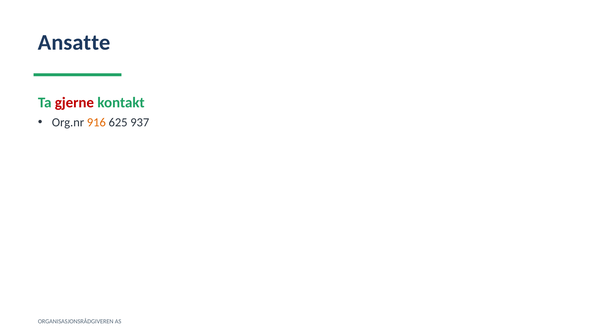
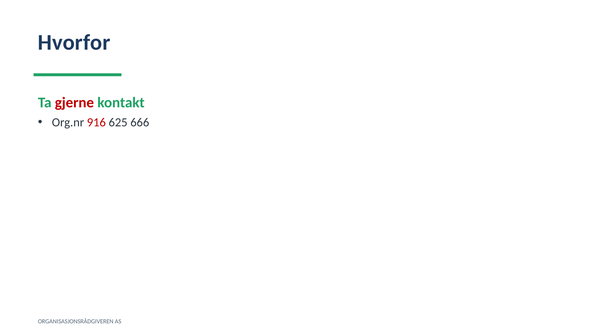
Ansatte: Ansatte -> Hvorfor (74, 43)
916 colour: orange -> red (96, 123)
937: 937 -> 666 (140, 123)
